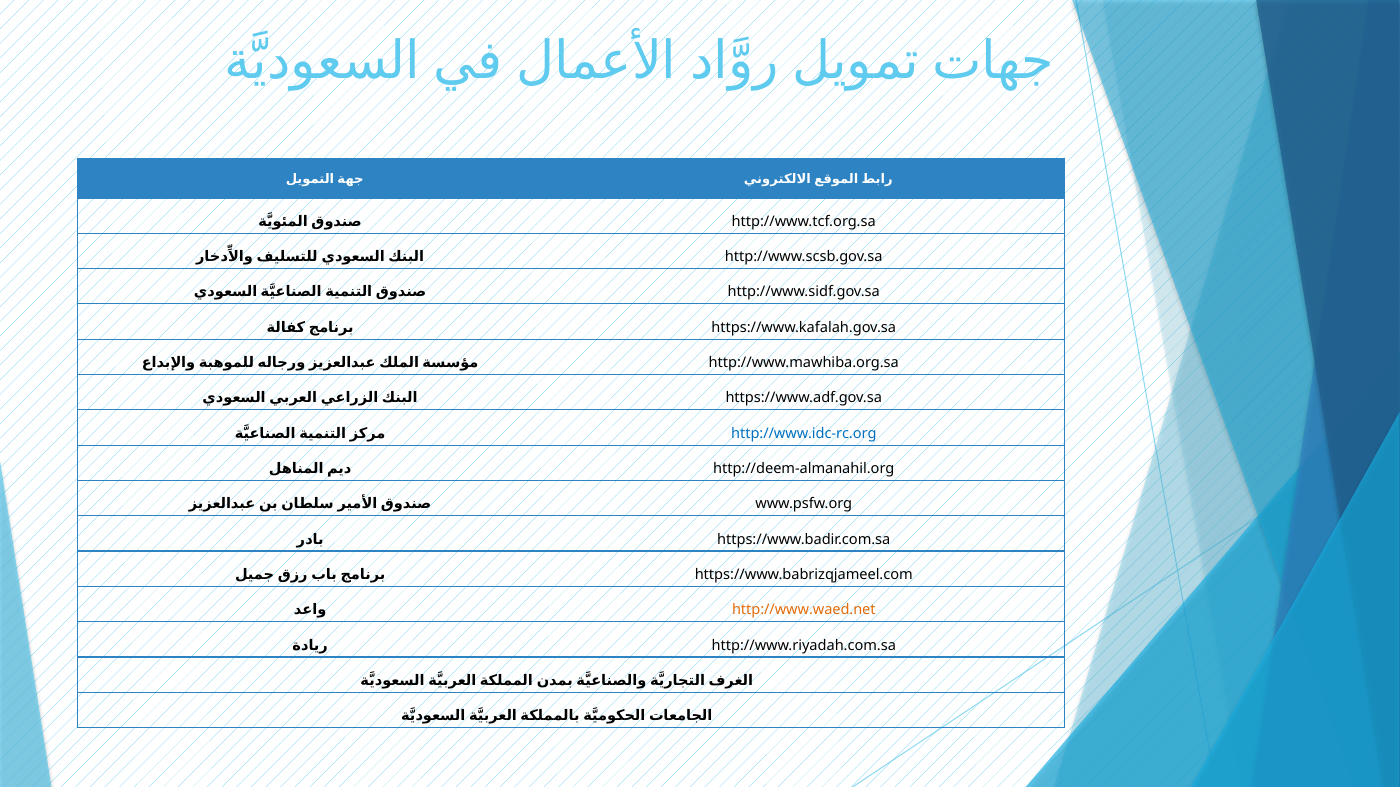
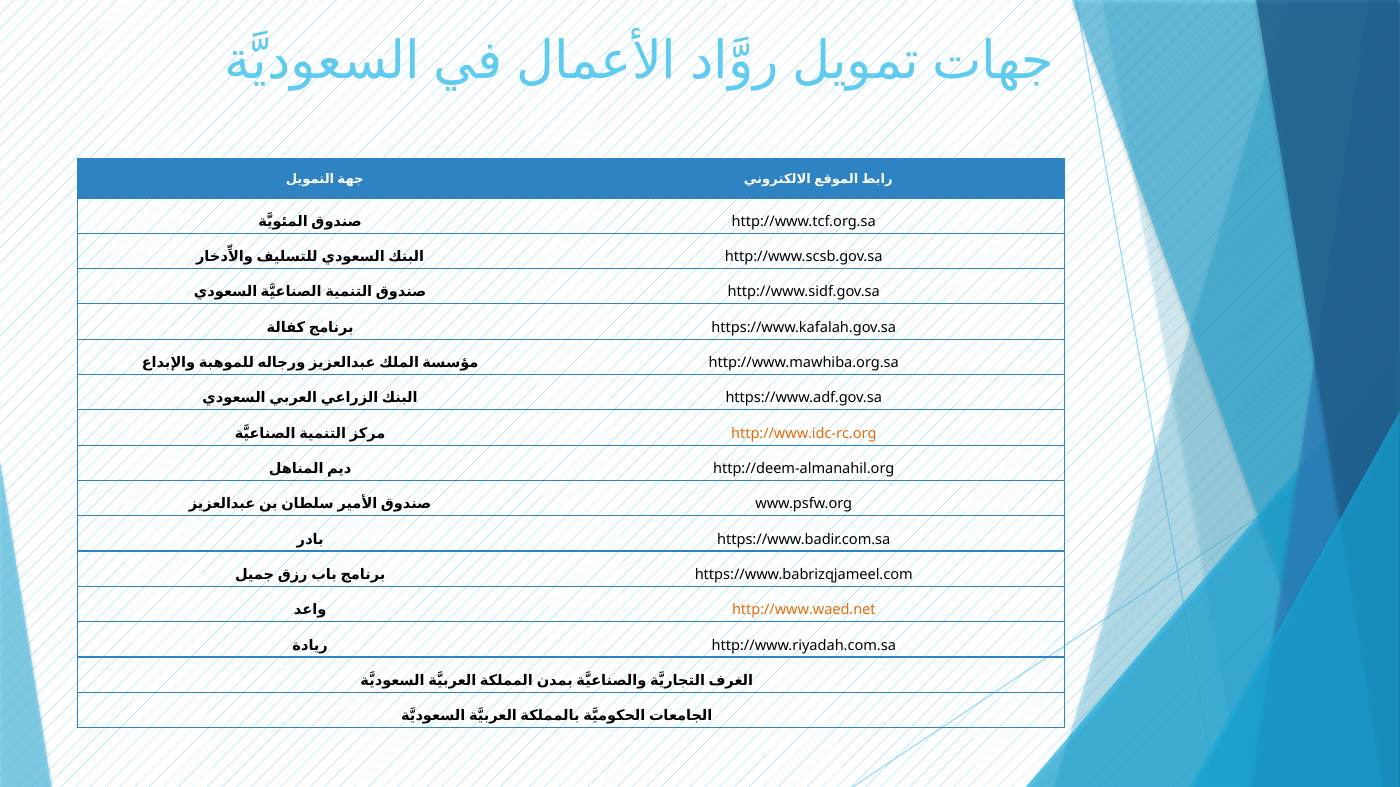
http://www.idc-rc.org colour: blue -> orange (804, 434)
